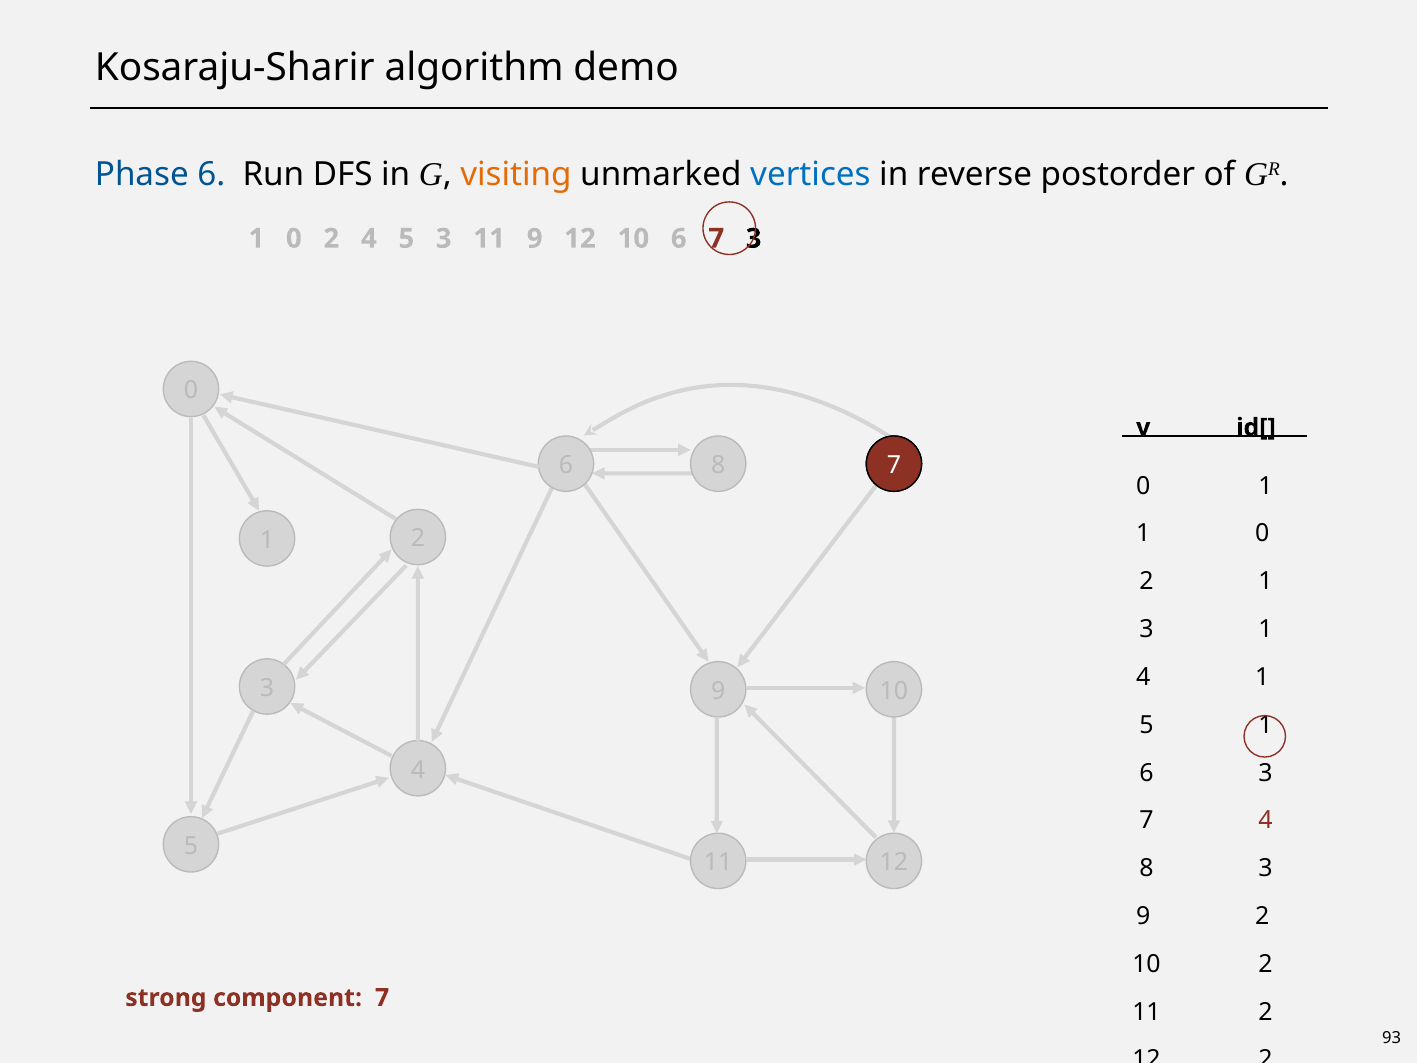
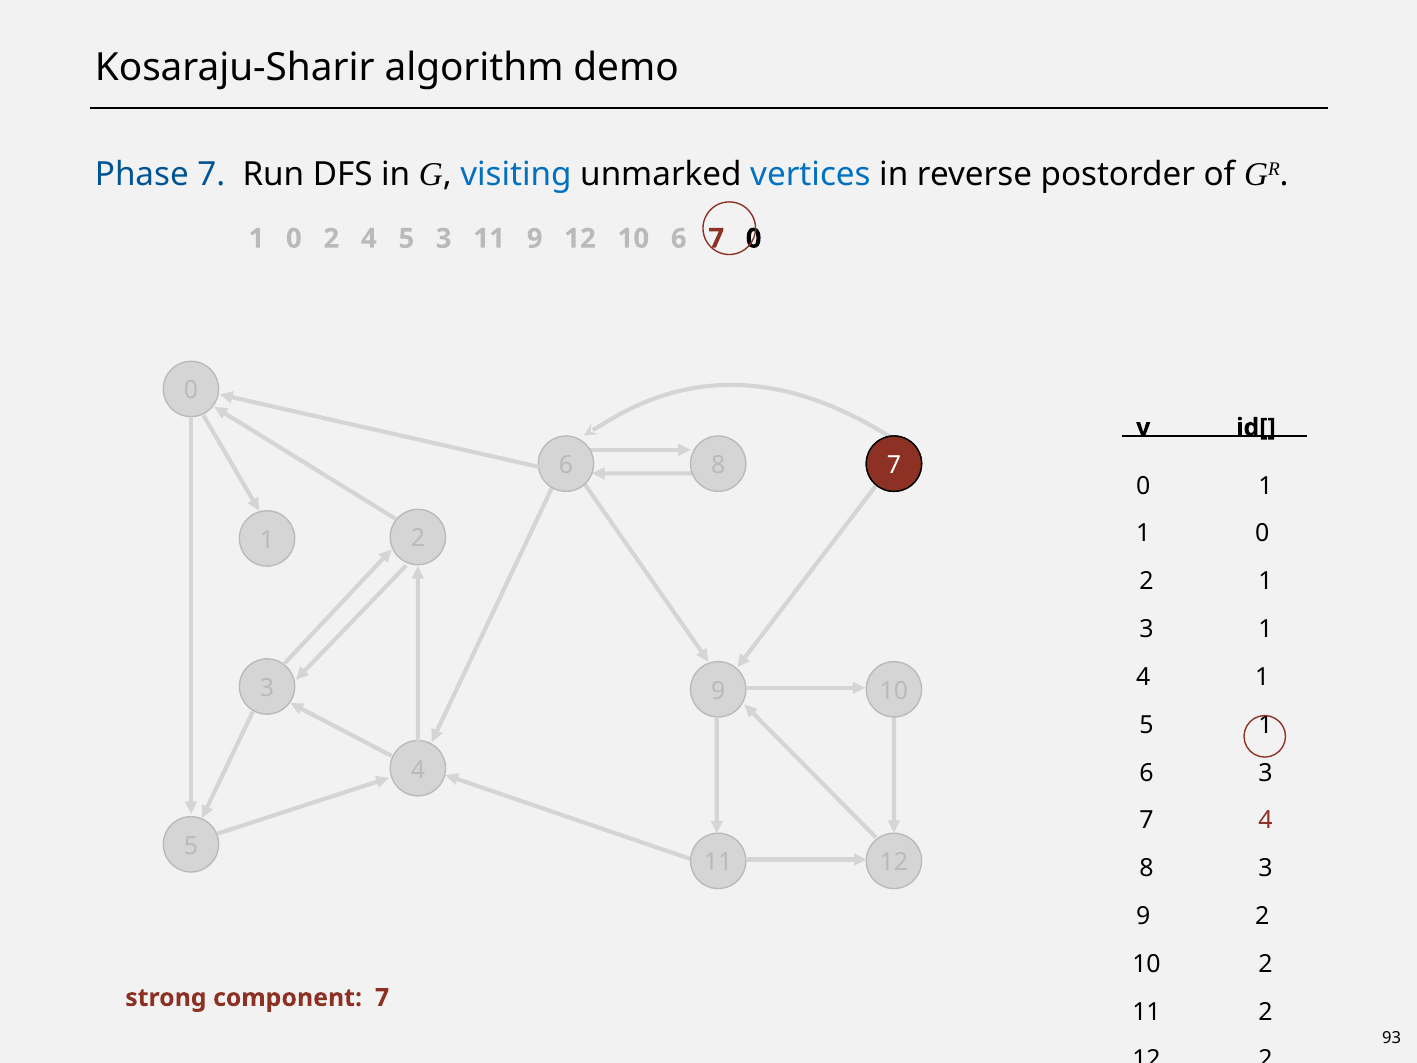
Phase 6: 6 -> 7 (211, 175)
visiting colour: orange -> blue (516, 175)
6 7 3: 3 -> 0 (754, 239)
